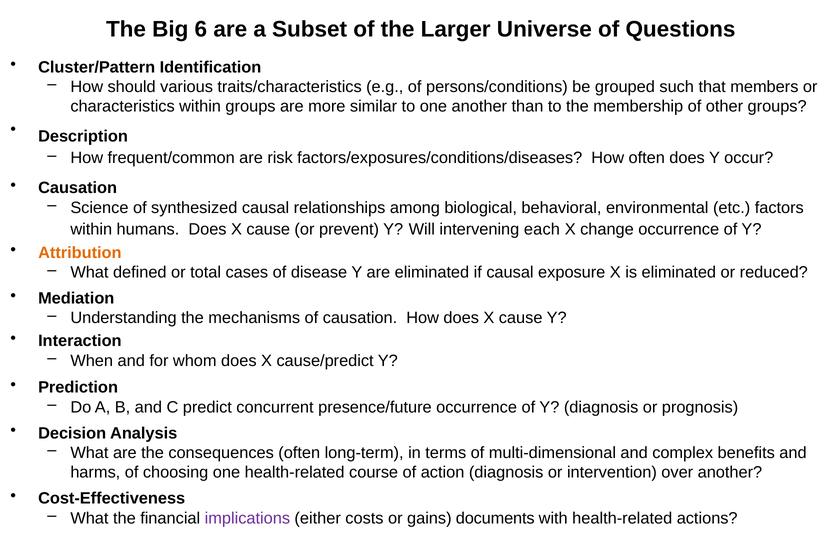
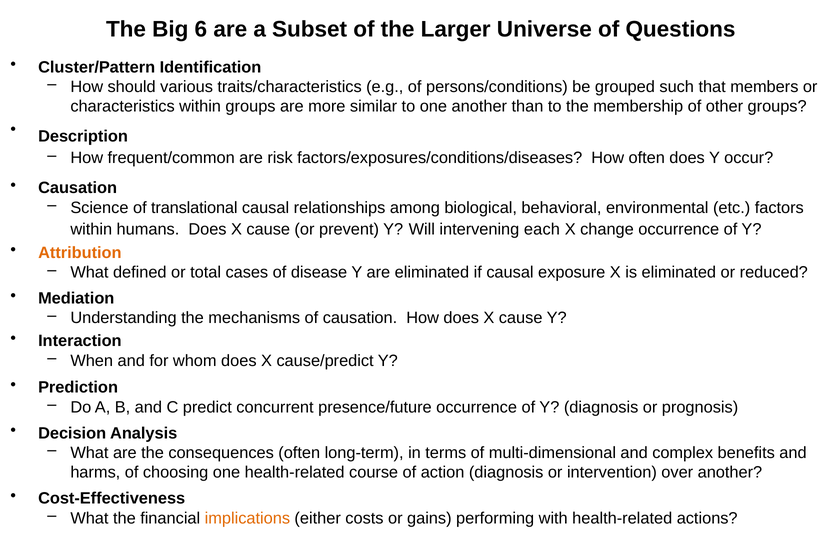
synthesized: synthesized -> translational (194, 208)
implications colour: purple -> orange (247, 518)
documents: documents -> performing (495, 518)
